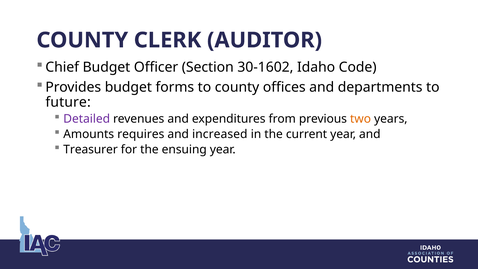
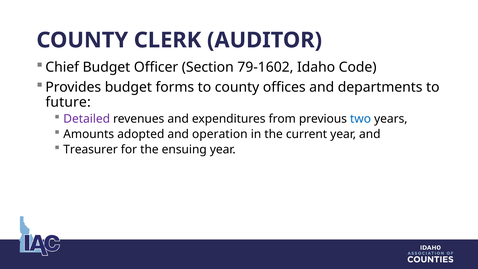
30-1602: 30-1602 -> 79-1602 (265, 67)
two colour: orange -> blue (361, 119)
requires: requires -> adopted (141, 134)
increased: increased -> operation (220, 134)
